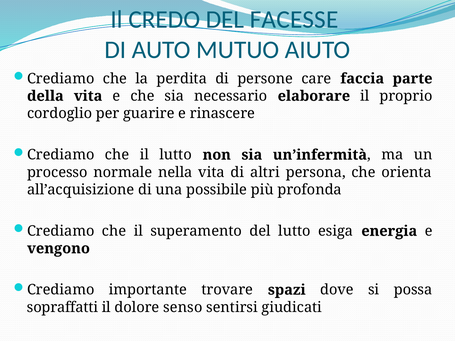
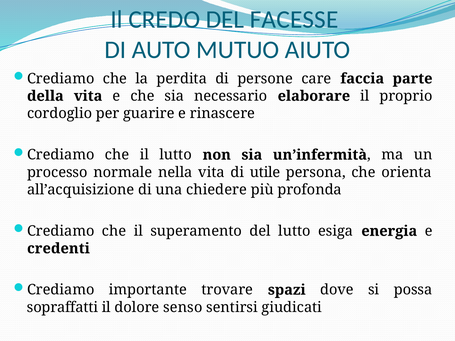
altri: altri -> utile (265, 172)
possibile: possibile -> chiedere (217, 190)
vengono: vengono -> credenti (58, 249)
